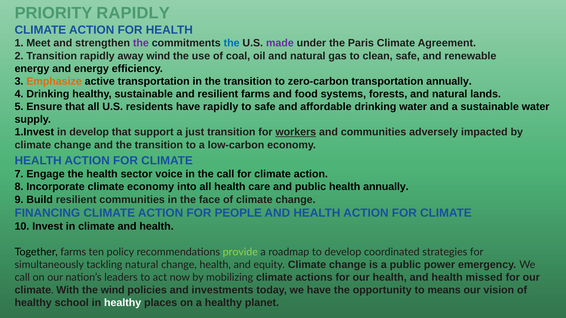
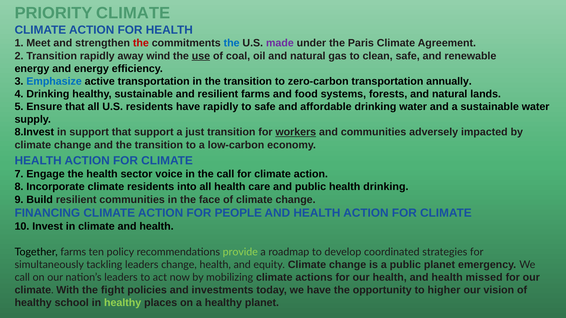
PRIORITY RAPIDLY: RAPIDLY -> CLIMATE (133, 13)
the colour: purple -> red (141, 43)
use underline: none -> present (201, 56)
Emphasize colour: orange -> blue (54, 81)
1.Invest: 1.Invest -> 8.Invest (34, 132)
in develop: develop -> support (89, 132)
climate economy: economy -> residents (151, 187)
health annually: annually -> drinking (386, 187)
tackling natural: natural -> leaders (142, 265)
public power: power -> planet (439, 265)
the wind: wind -> fight (113, 290)
means: means -> higher (444, 290)
healthy colour: white -> light green (123, 303)
